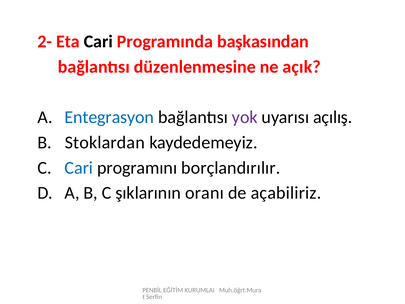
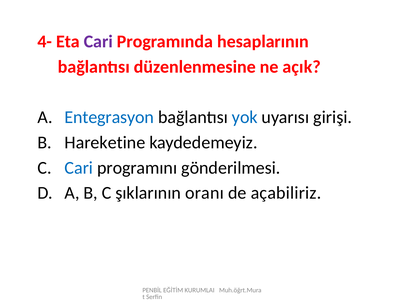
2-: 2- -> 4- (45, 42)
Cari colour: black -> purple (98, 42)
başkasından: başkasından -> hesaplarının (263, 42)
yok colour: purple -> blue (245, 117)
açılış: açılış -> girişi (333, 117)
Stoklardan: Stoklardan -> Hareketine (105, 142)
borçlandırılır: borçlandırılır -> gönderilmesi (231, 168)
